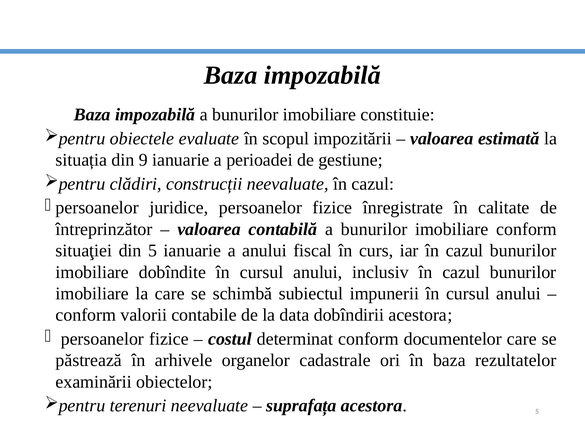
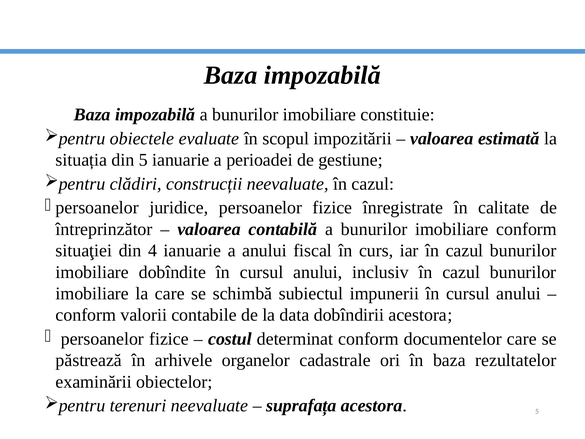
din 9: 9 -> 5 (143, 160)
din 5: 5 -> 4 (153, 251)
